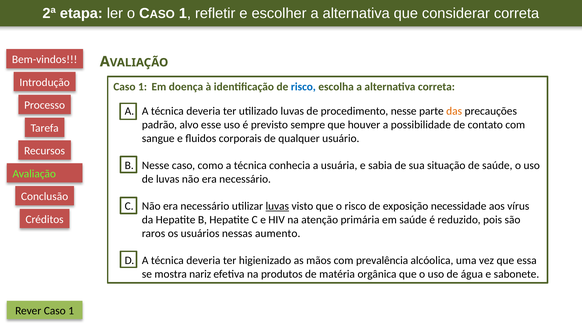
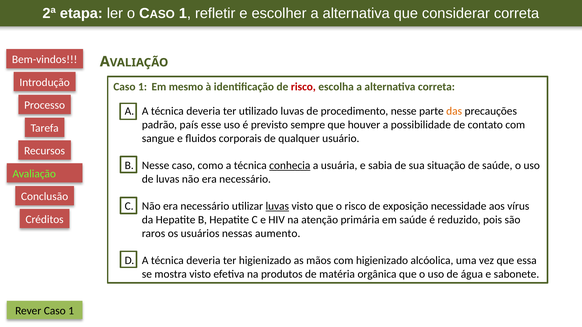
doença: doença -> mesmo (186, 87)
risco colour: blue -> red (303, 87)
alvo: alvo -> país (189, 125)
conhecia underline: none -> present (290, 166)
com prevalência: prevalência -> higienizado (382, 261)
mostra nariz: nariz -> visto (200, 274)
